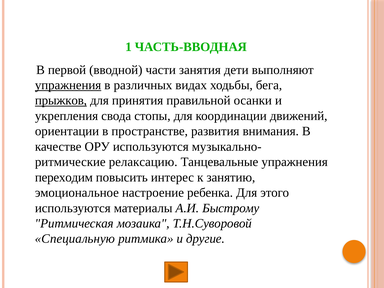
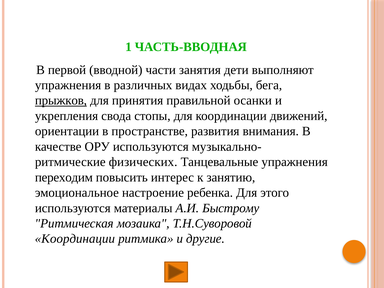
упражнения underline: present -> none (68, 85)
релаксацию: релаксацию -> физических (143, 162)
Специальную: Специальную -> Координации (75, 239)
